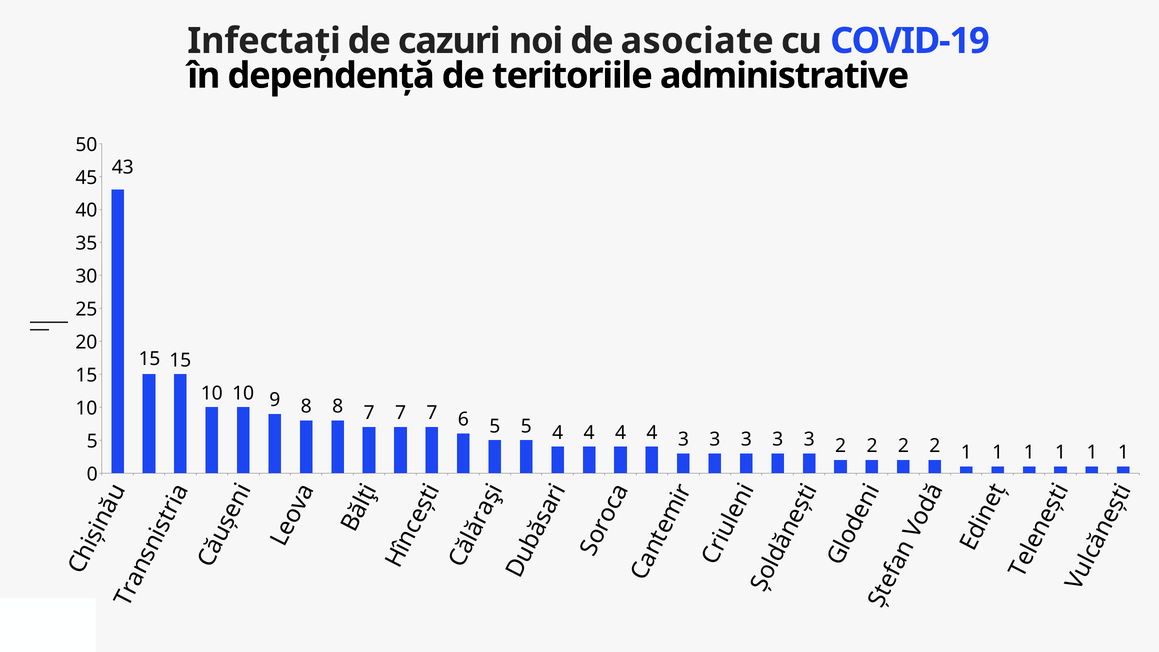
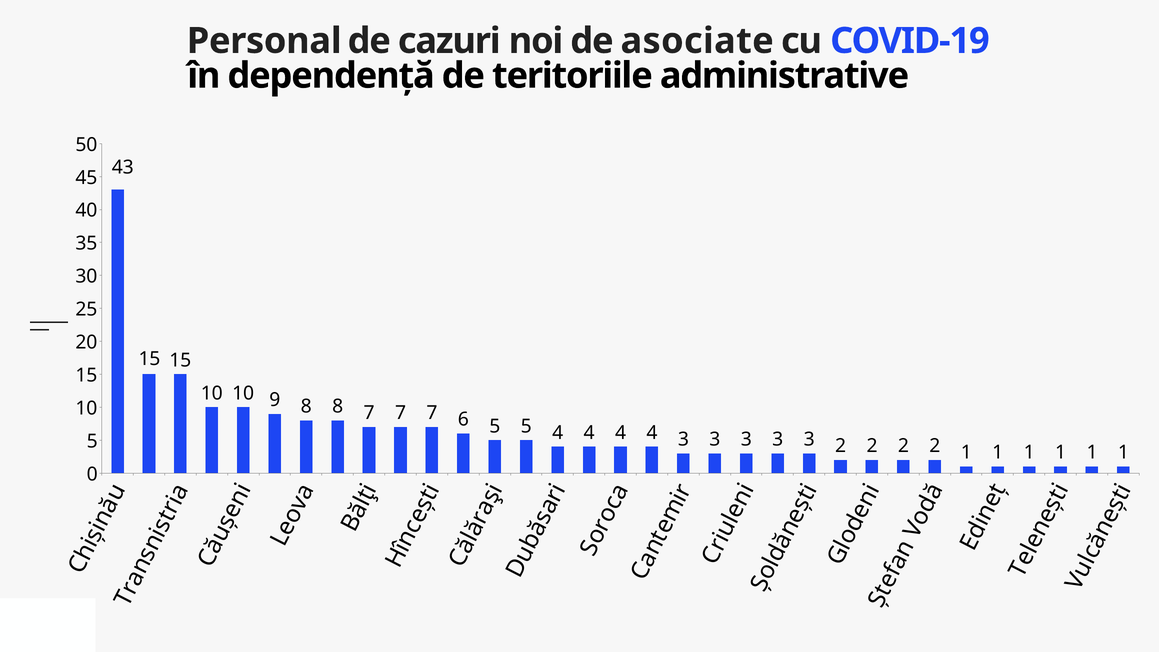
Infectați: Infectați -> Personal (264, 41)
